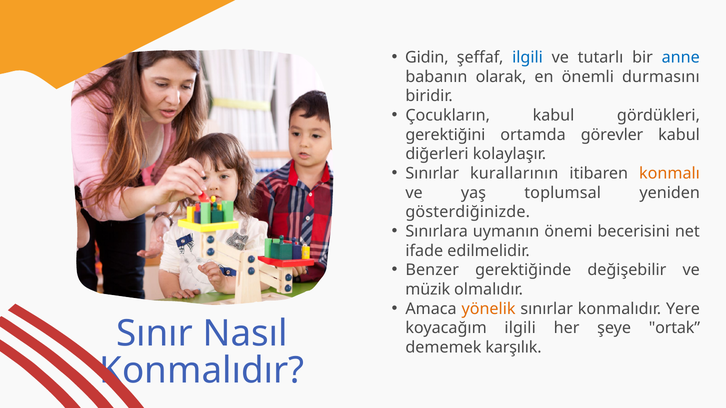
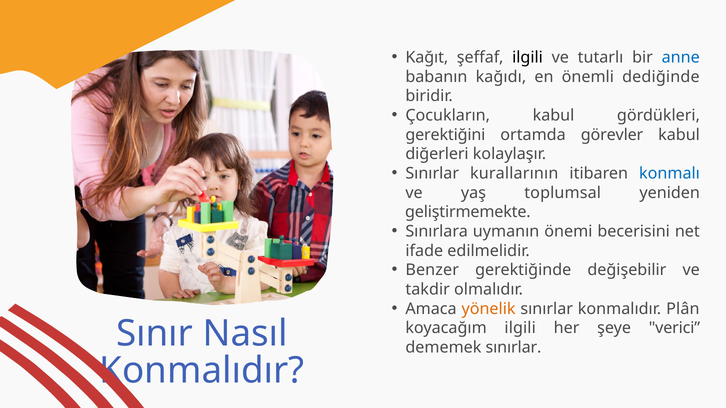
Gidin: Gidin -> Kağıt (427, 57)
ilgili colour: blue -> black (528, 57)
olarak: olarak -> kağıdı (501, 77)
durmasını: durmasını -> dediğinde (661, 77)
konmalı colour: orange -> blue (669, 174)
gösterdiğinizde: gösterdiğinizde -> geliştirmemekte (468, 212)
müzik: müzik -> takdir (428, 290)
Yere: Yere -> Plân (683, 309)
ortak: ortak -> verici (674, 328)
dememek karşılık: karşılık -> sınırlar (514, 348)
